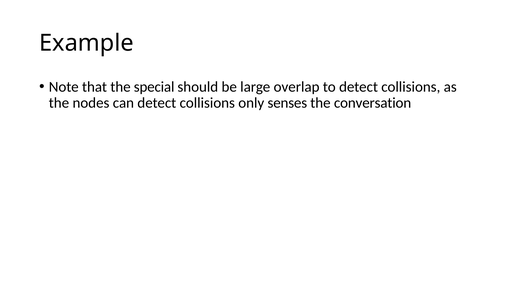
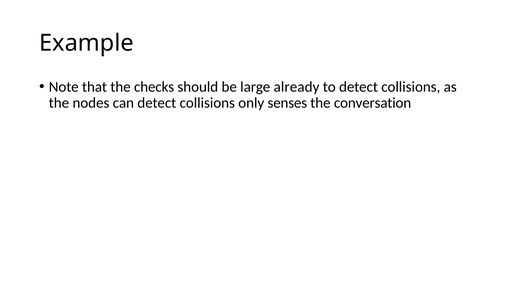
special: special -> checks (154, 87)
overlap: overlap -> already (297, 87)
